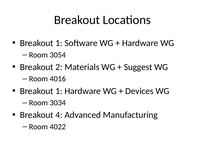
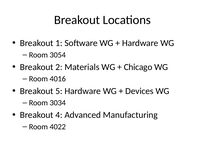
Suggest: Suggest -> Chicago (138, 67)
1: 1 -> 5 (59, 91)
